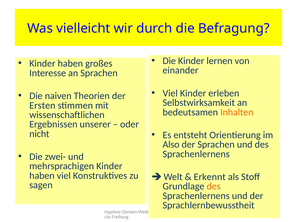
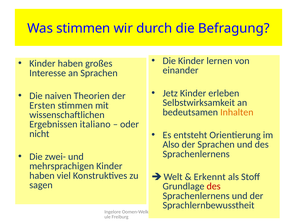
Was vielleicht: vielleicht -> stimmen (83, 28)
Viel: Viel -> Jetz (170, 94)
unserer: unserer -> italiano (95, 125)
des colour: orange -> red (214, 187)
